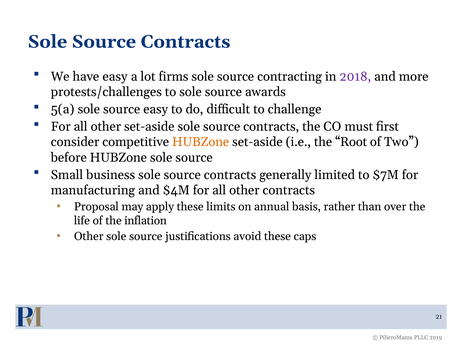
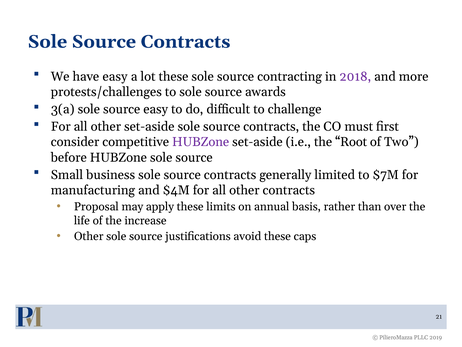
lot firms: firms -> these (174, 76)
5(a: 5(a -> 3(a (63, 109)
HUBZone colour: orange -> purple (201, 142)
inflation: inflation -> increase (145, 220)
